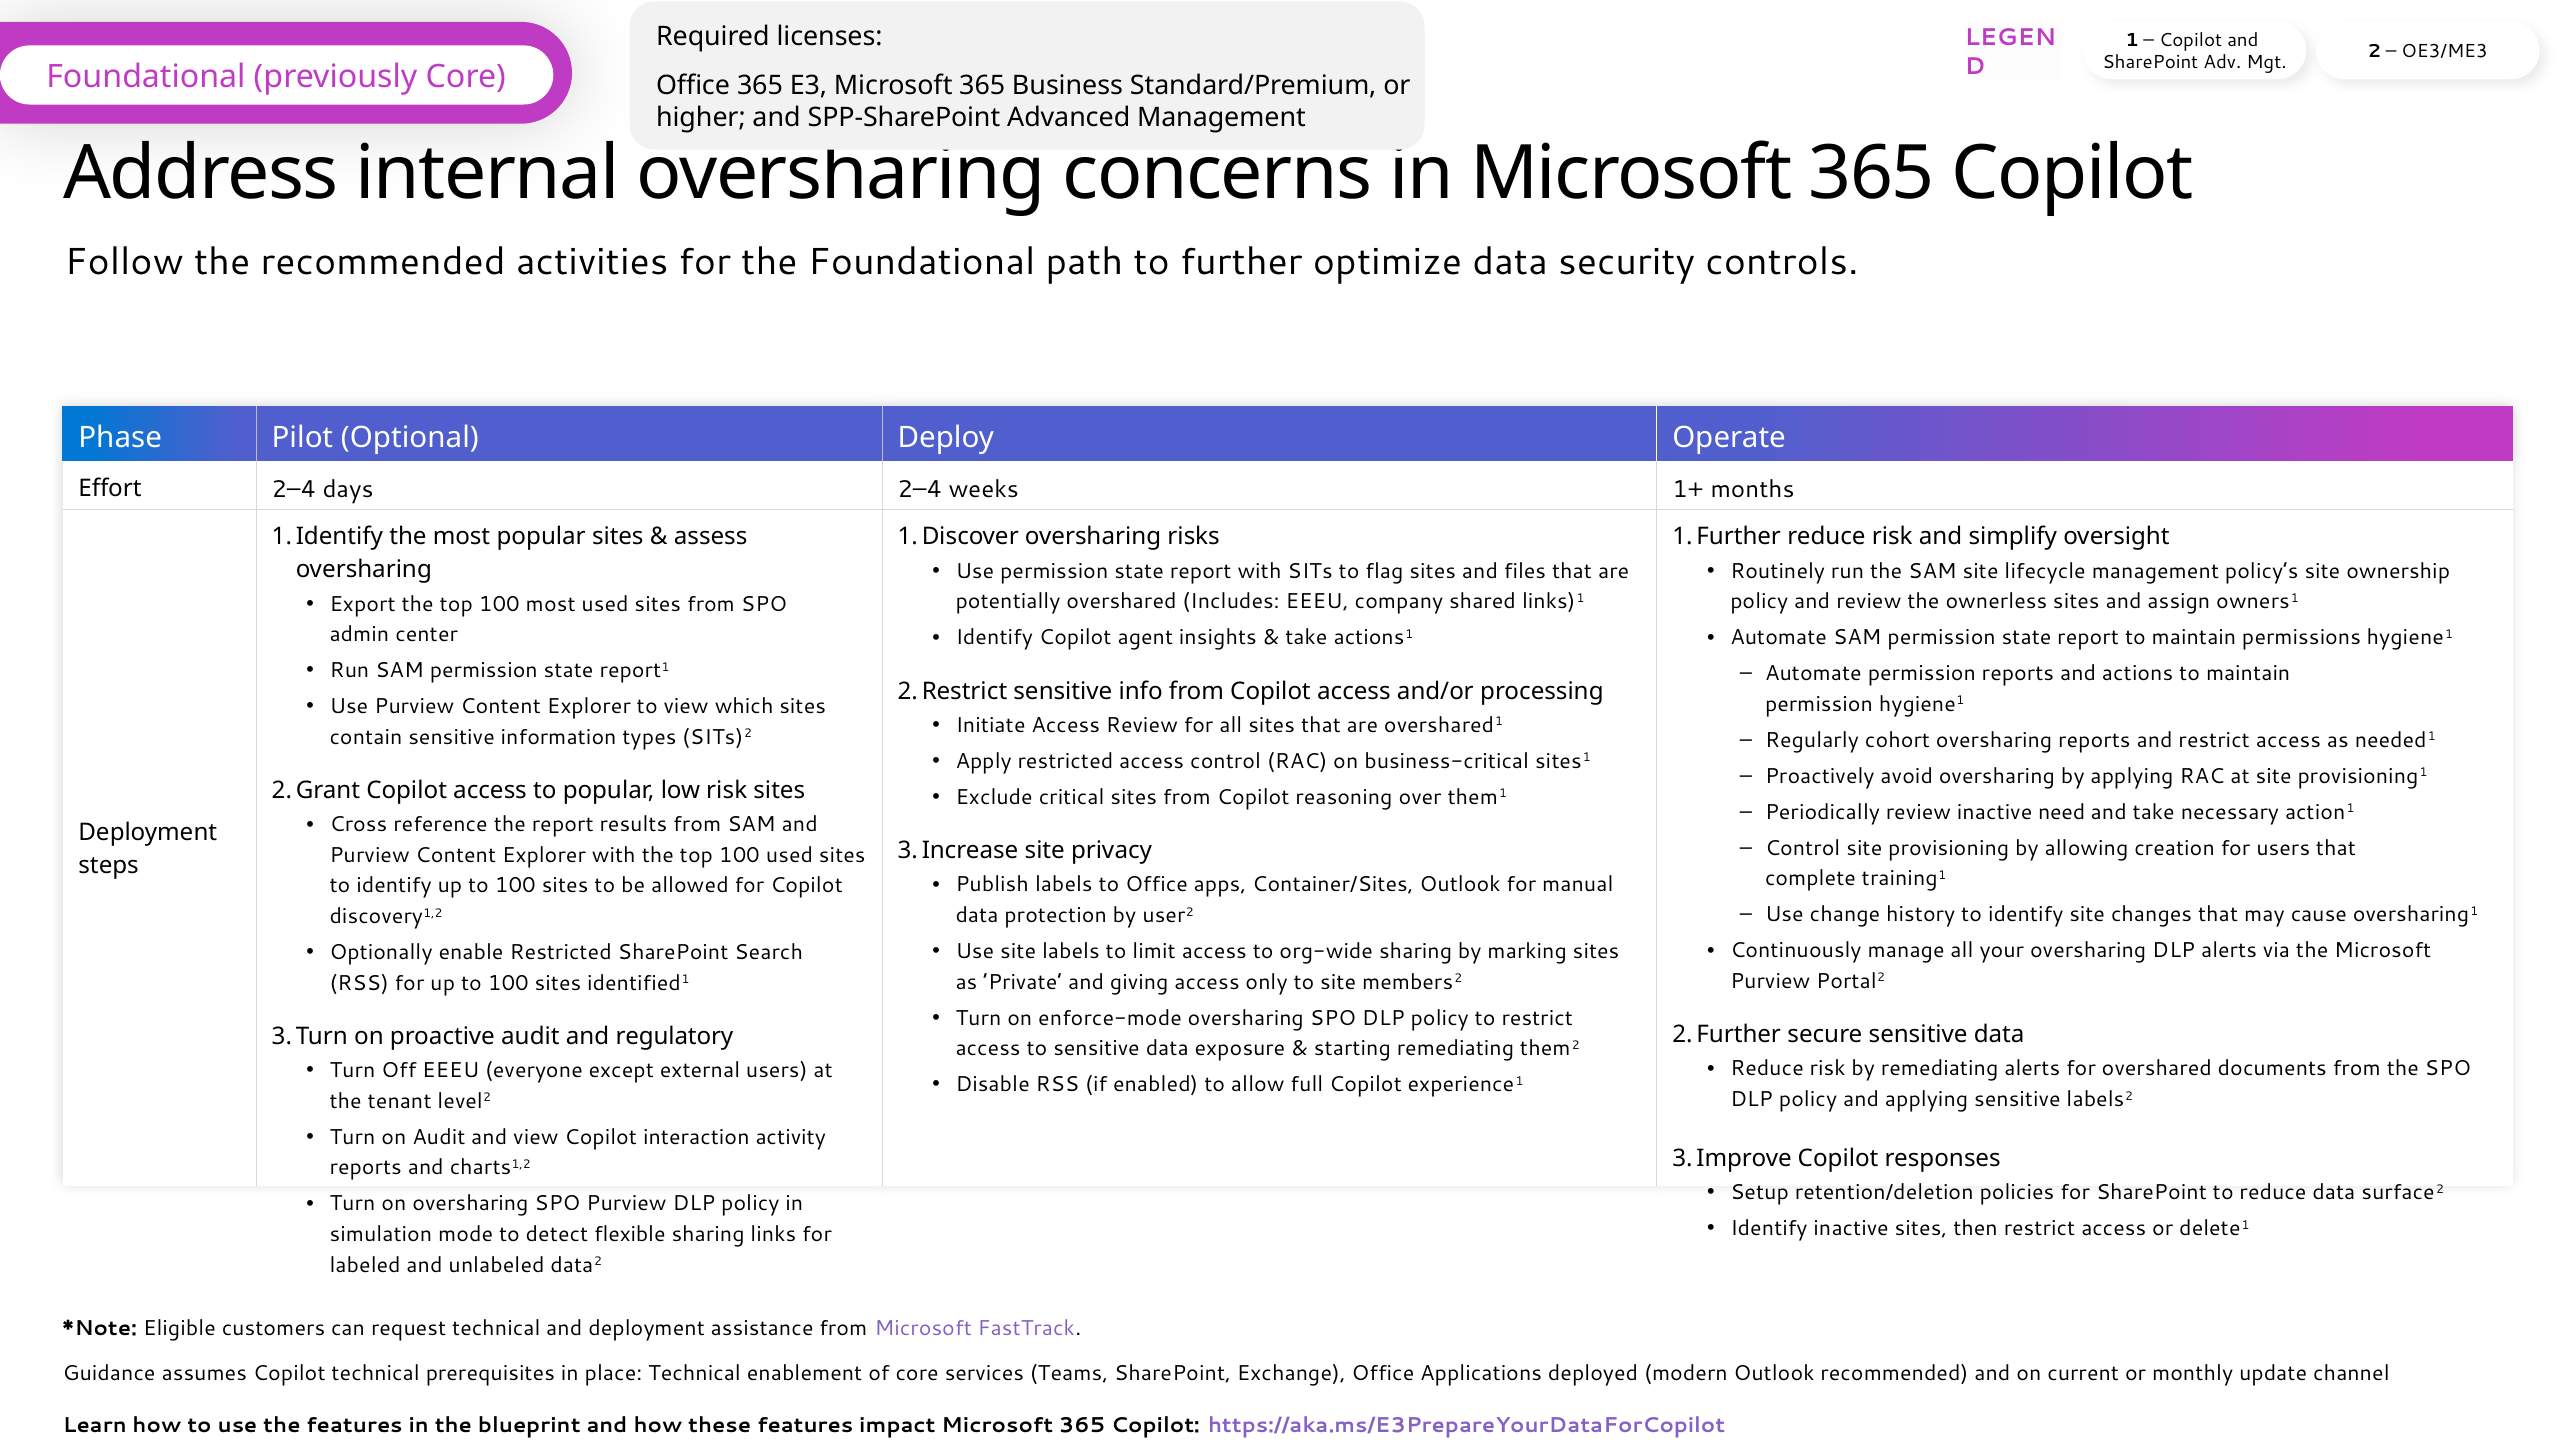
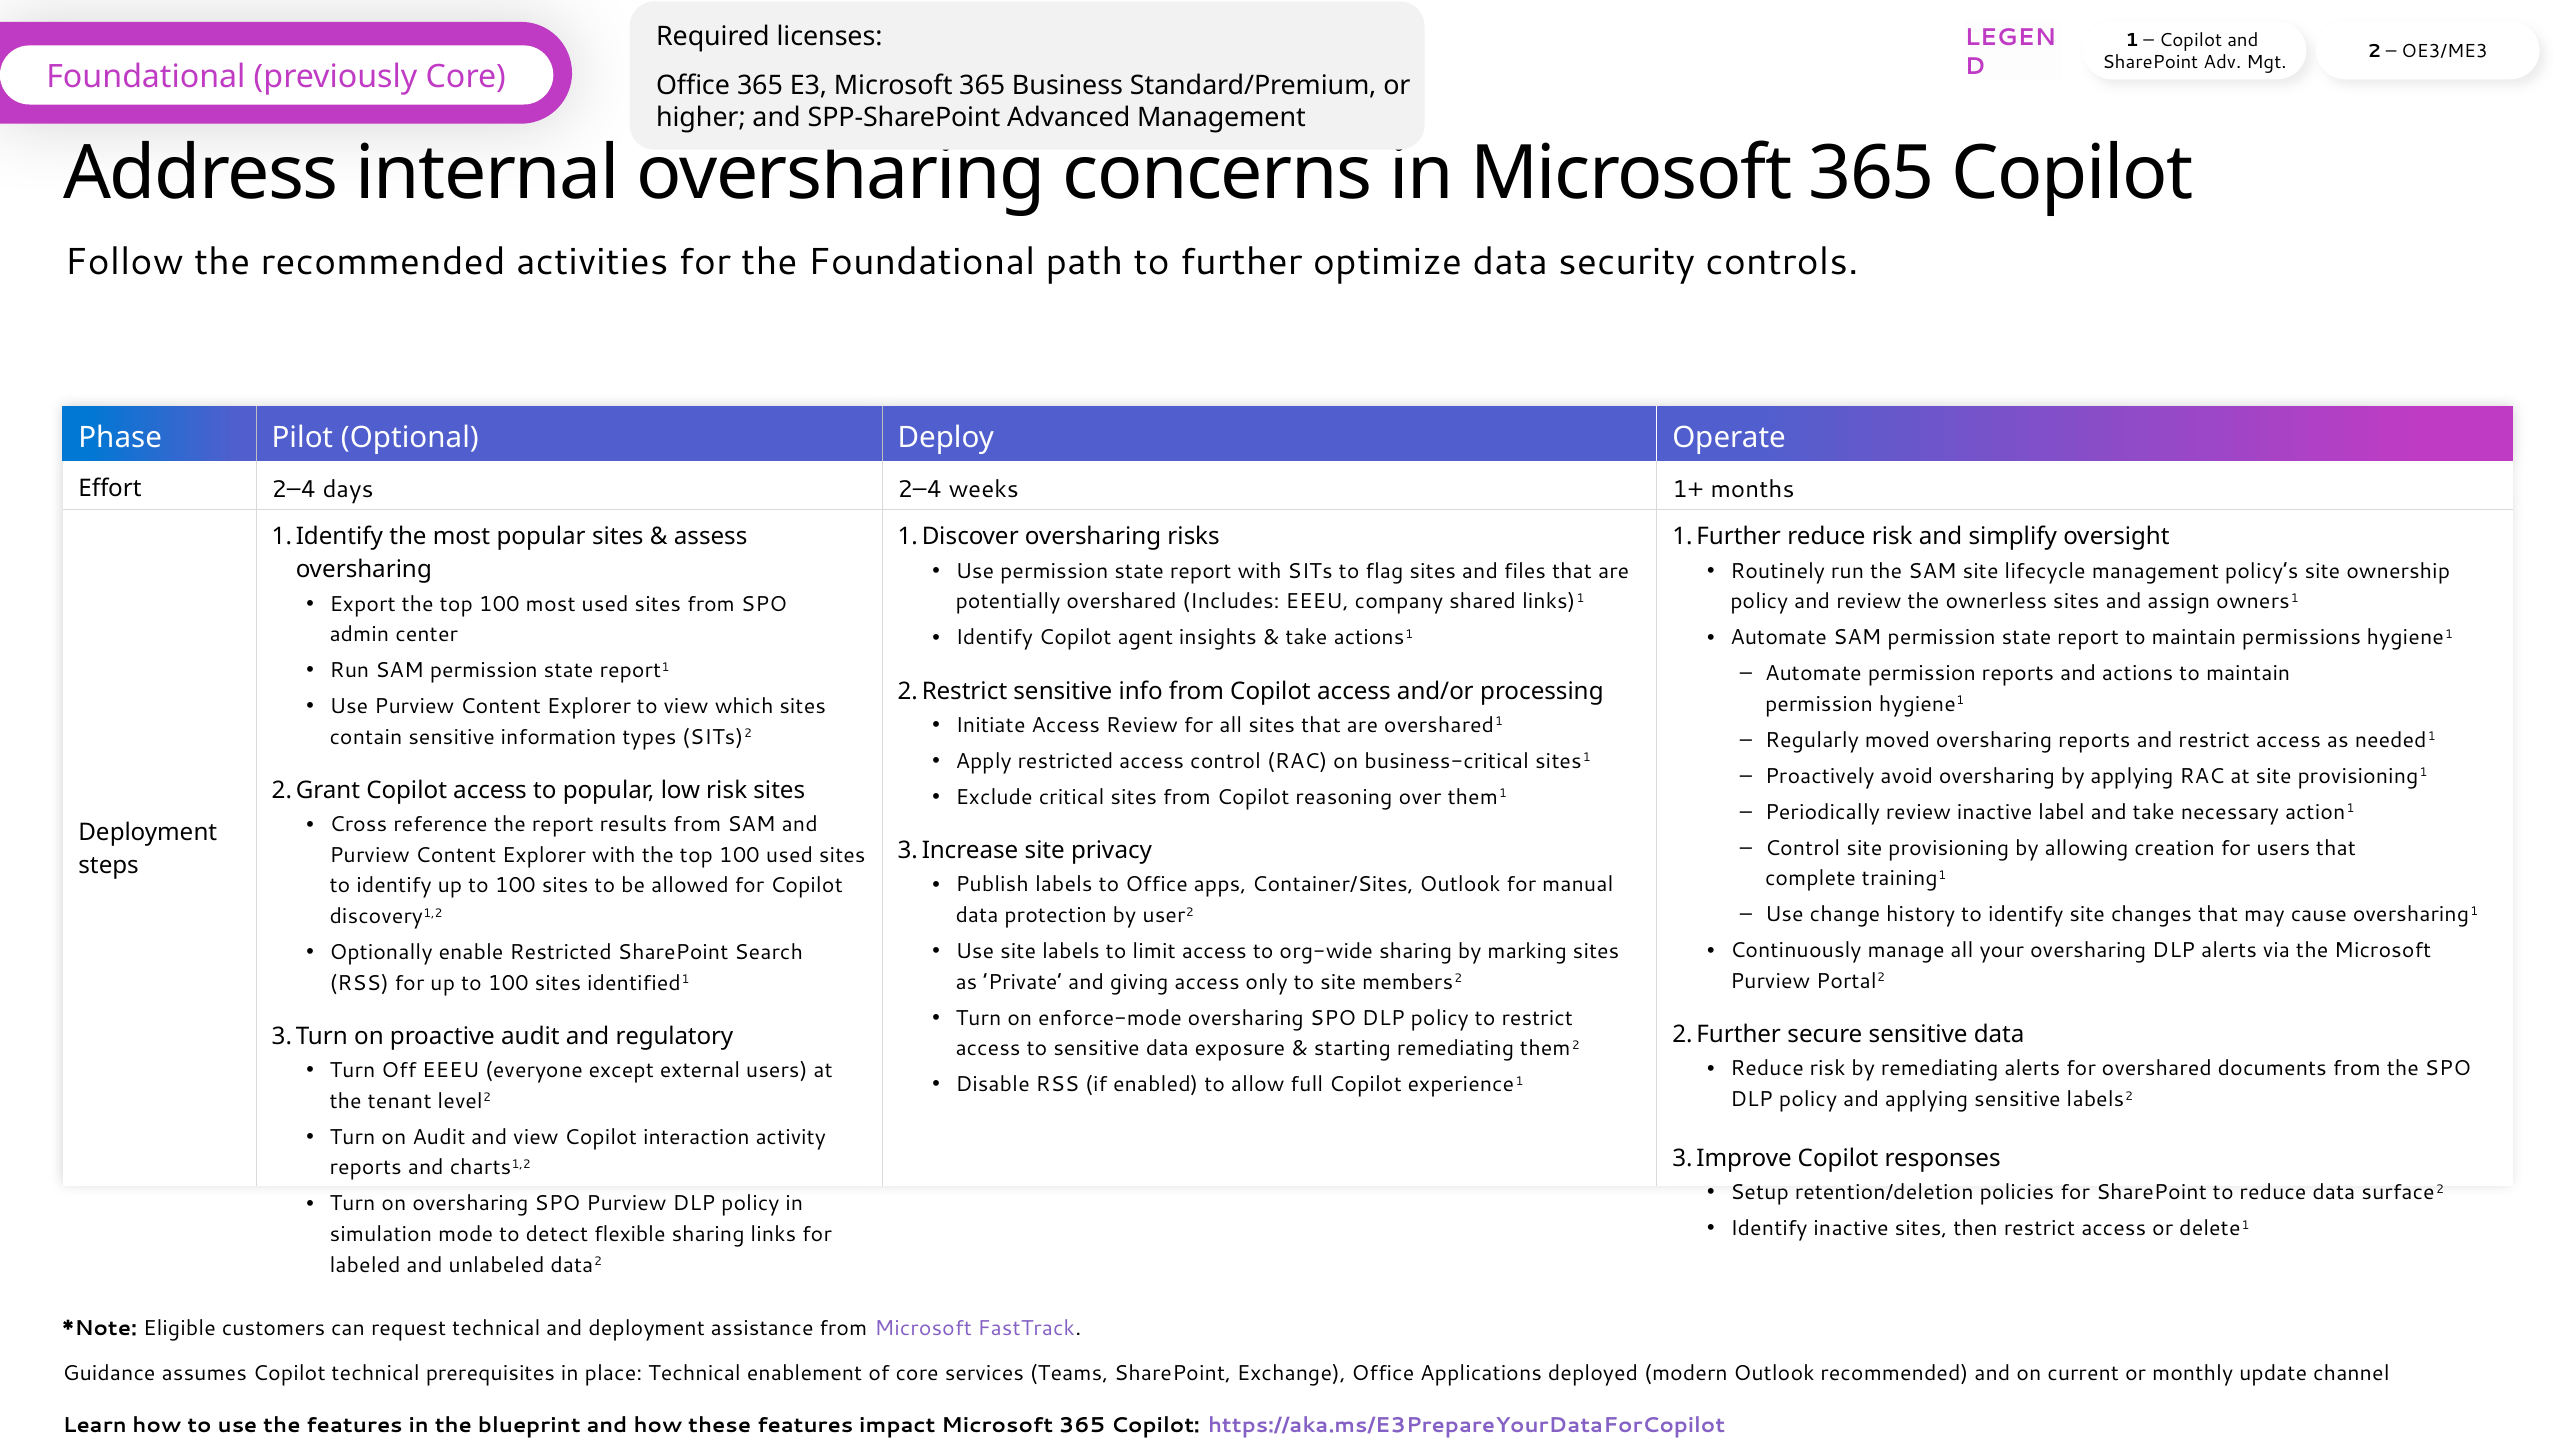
cohort: cohort -> moved (1898, 740)
need: need -> label (2062, 812)
